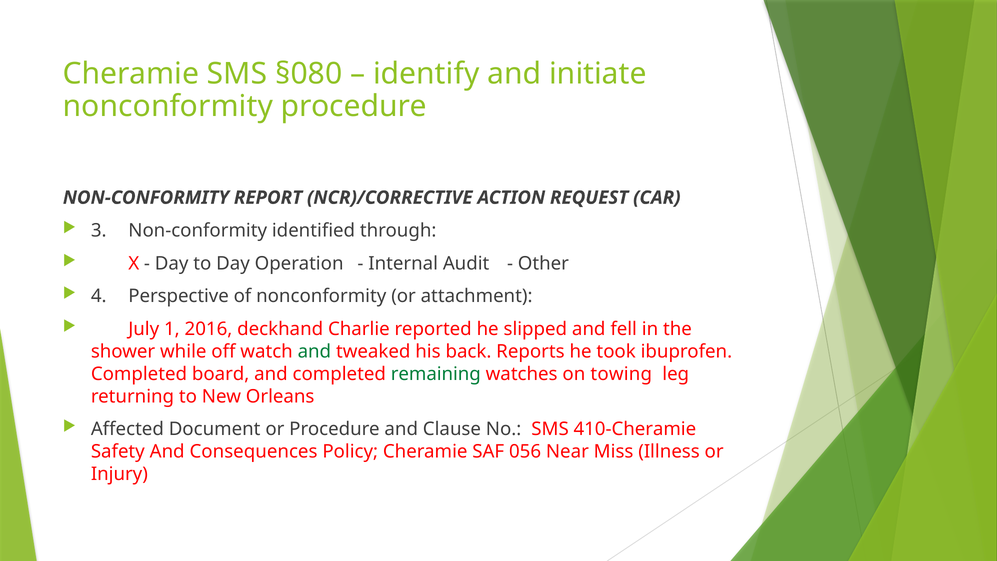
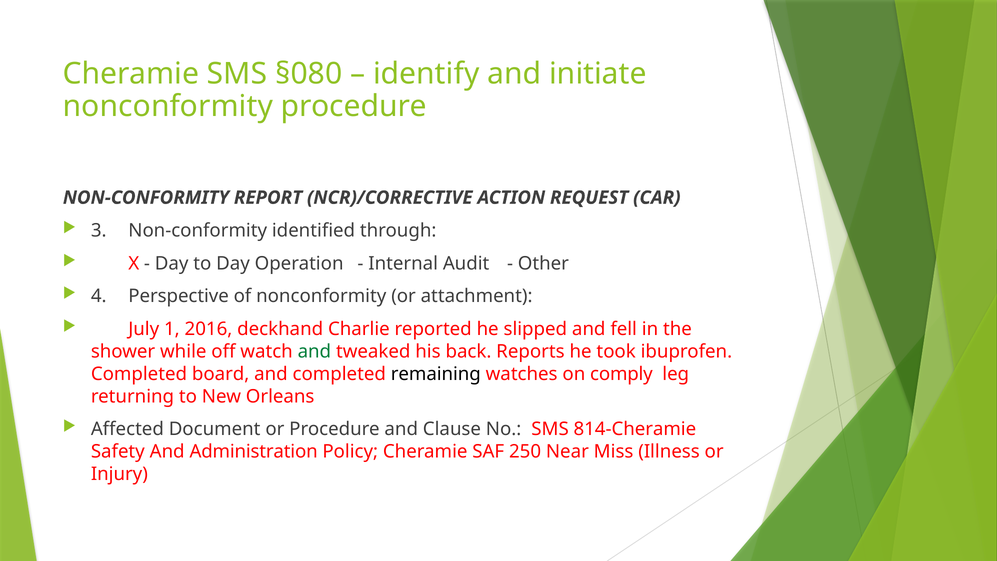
remaining colour: green -> black (436, 374)
towing: towing -> comply (621, 374)
410-Cheramie: 410-Cheramie -> 814-Cheramie (635, 429)
Consequences: Consequences -> Administration (254, 451)
056: 056 -> 250 (525, 451)
